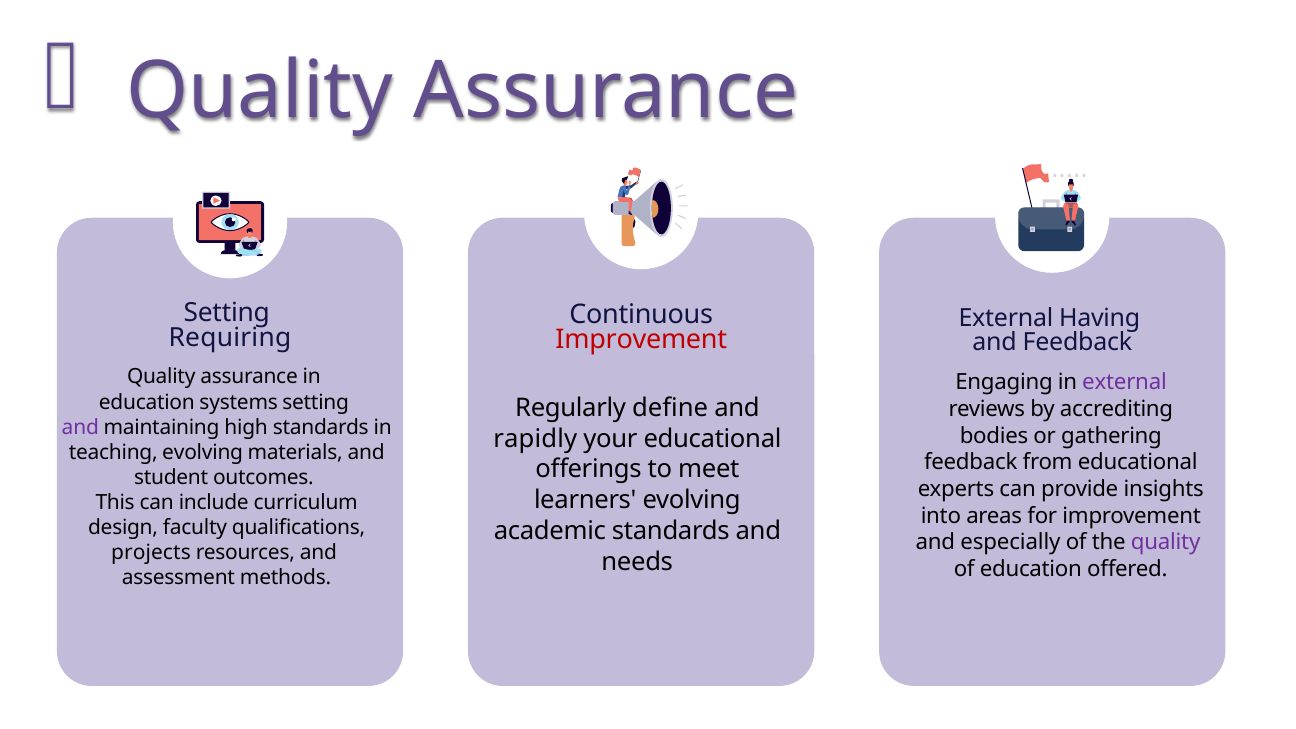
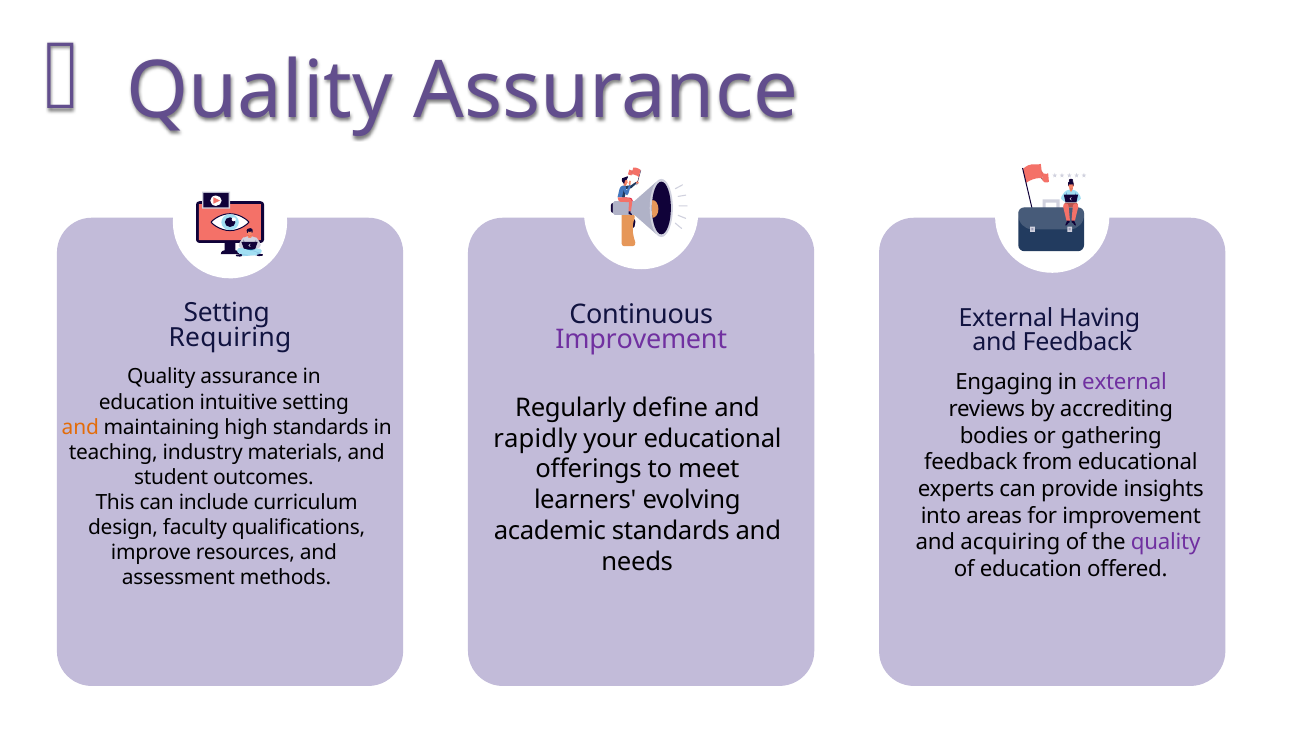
Improvement colour: red -> purple (641, 340)
systems: systems -> intuitive (239, 402)
and colour: purple -> orange (80, 427)
teaching evolving: evolving -> industry (203, 452)
especially: especially -> acquiring (1010, 543)
projects: projects -> improve (151, 553)
